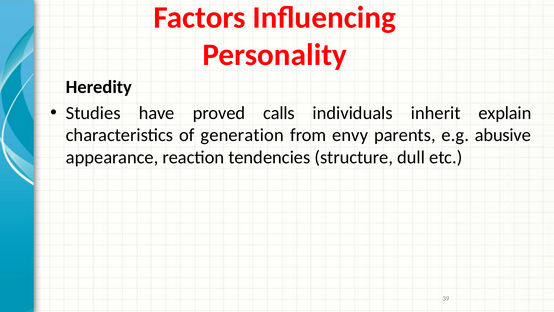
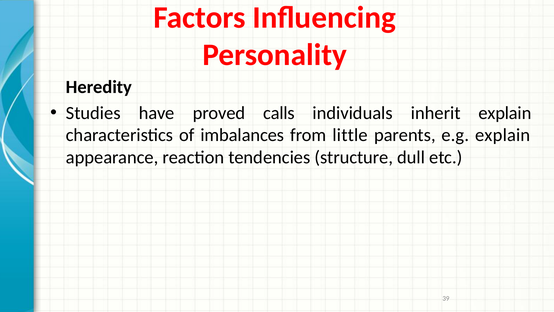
generation: generation -> imbalances (242, 135)
envy: envy -> little (350, 135)
e.g abusive: abusive -> explain (503, 135)
